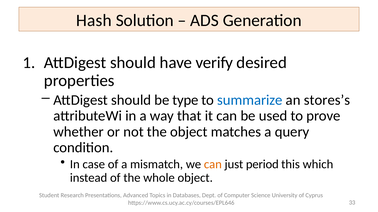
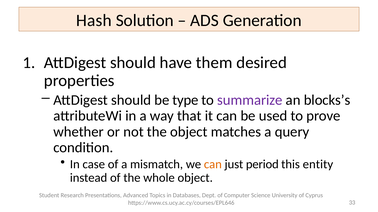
verify: verify -> them (214, 63)
summarize colour: blue -> purple (250, 100)
stores’s: stores’s -> blocks’s (327, 100)
which: which -> entity (318, 165)
